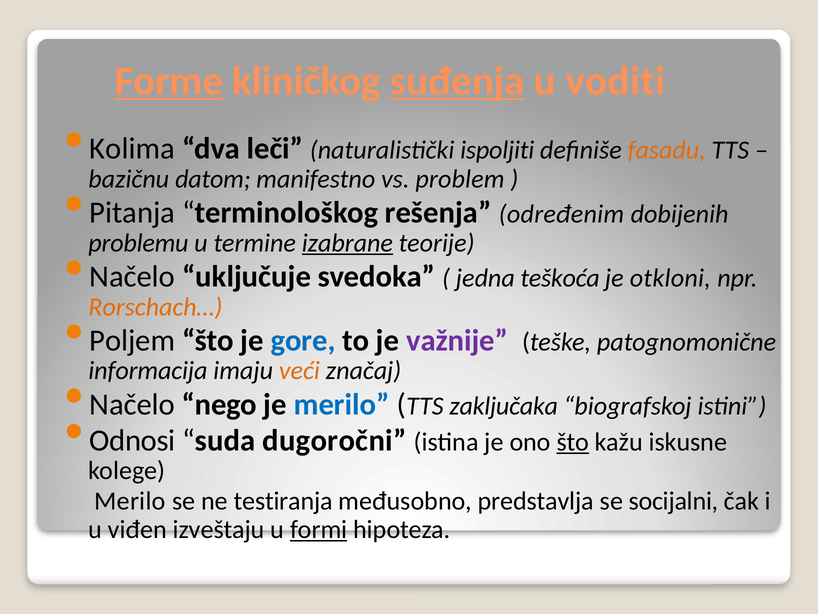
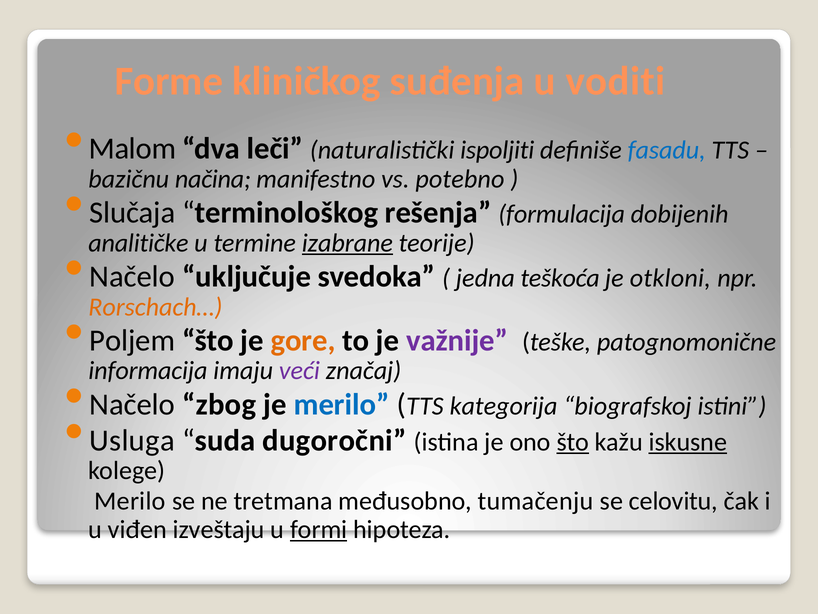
Forme underline: present -> none (169, 81)
suđenja underline: present -> none (457, 81)
Kolima: Kolima -> Malom (132, 149)
fasadu colour: orange -> blue (667, 150)
datom: datom -> načina (213, 179)
problem: problem -> potebno (460, 179)
Pitanja: Pitanja -> Slučaja (132, 213)
određenim: određenim -> formulacija (562, 214)
problemu: problemu -> analitičke (138, 243)
gore colour: blue -> orange (303, 340)
veći colour: orange -> purple (299, 371)
nego: nego -> zbog (219, 404)
zaključaka: zaključaka -> kategorija (504, 406)
Odnosi: Odnosi -> Usluga (132, 440)
iskusne underline: none -> present (688, 442)
testiranja: testiranja -> tretmana (283, 501)
predstavlja: predstavlja -> tumačenju (536, 501)
socijalni: socijalni -> celovitu (673, 501)
